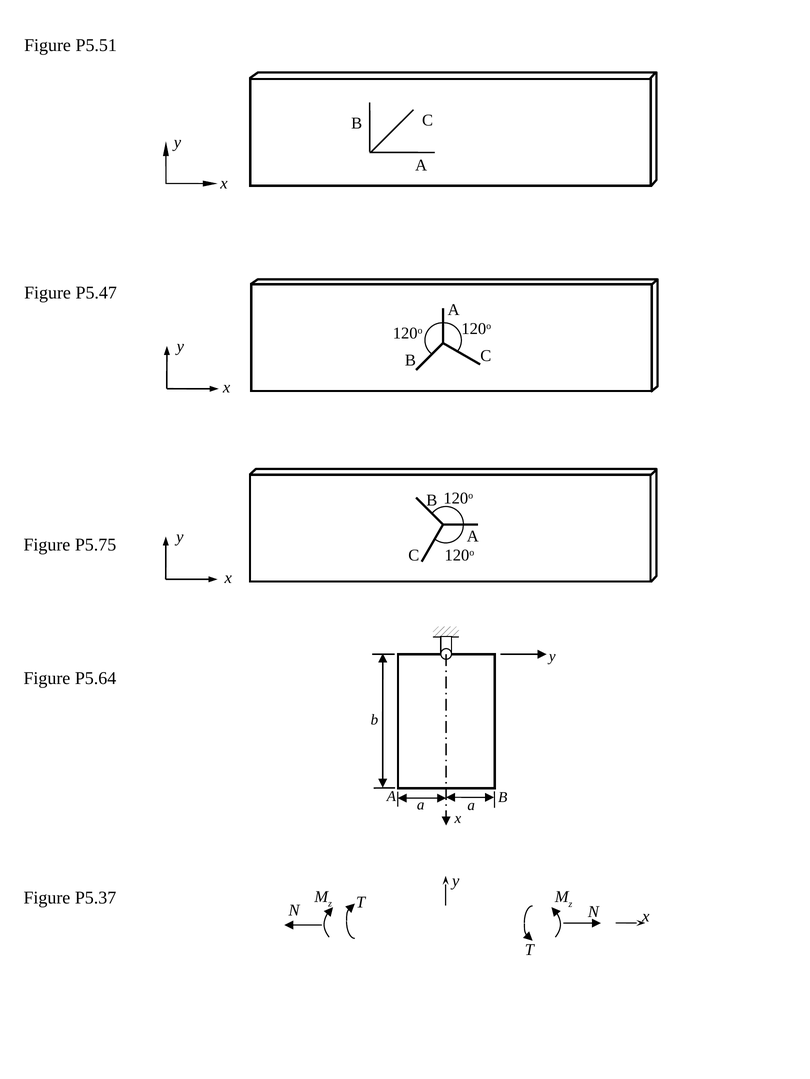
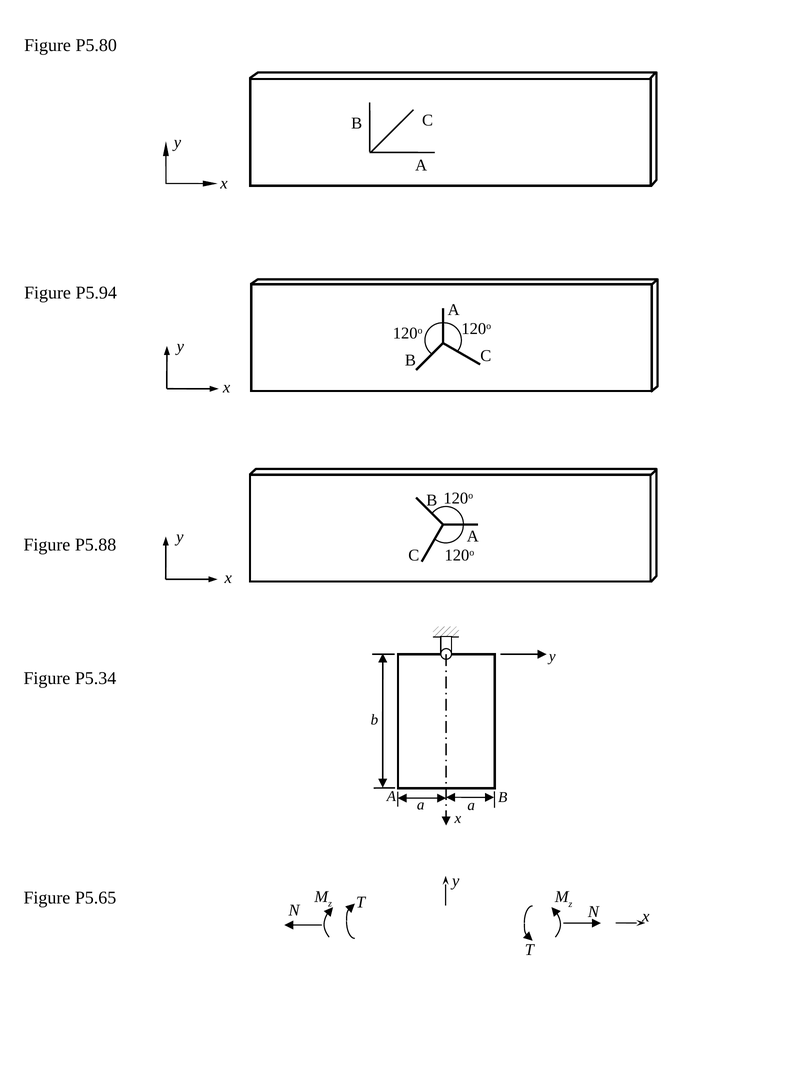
P5.51: P5.51 -> P5.80 (96, 45)
P5.47: P5.47 -> P5.94 (96, 293)
P5.75: P5.75 -> P5.88 (96, 546)
P5.64: P5.64 -> P5.34 (96, 679)
P5.37: P5.37 -> P5.65 (96, 899)
